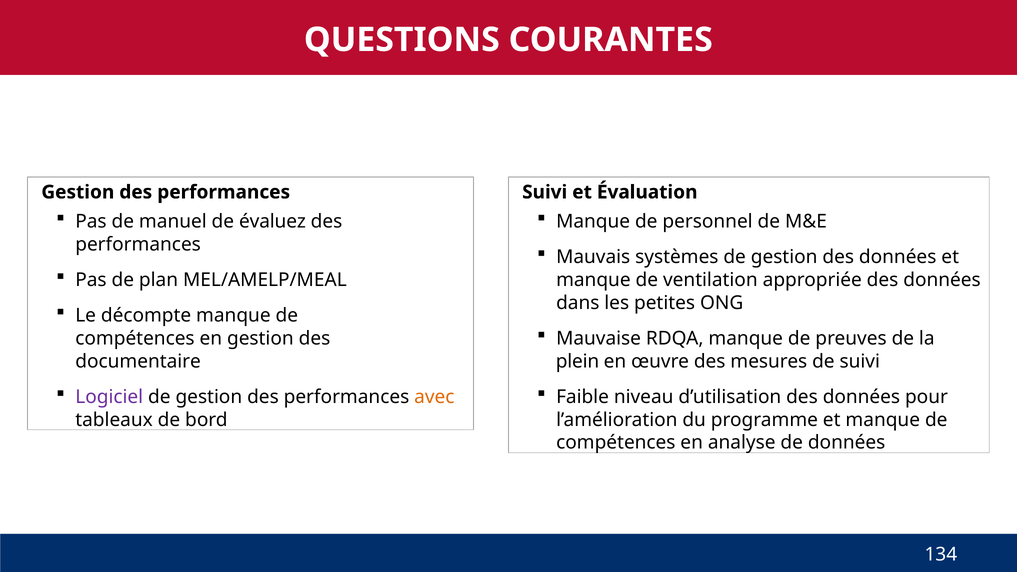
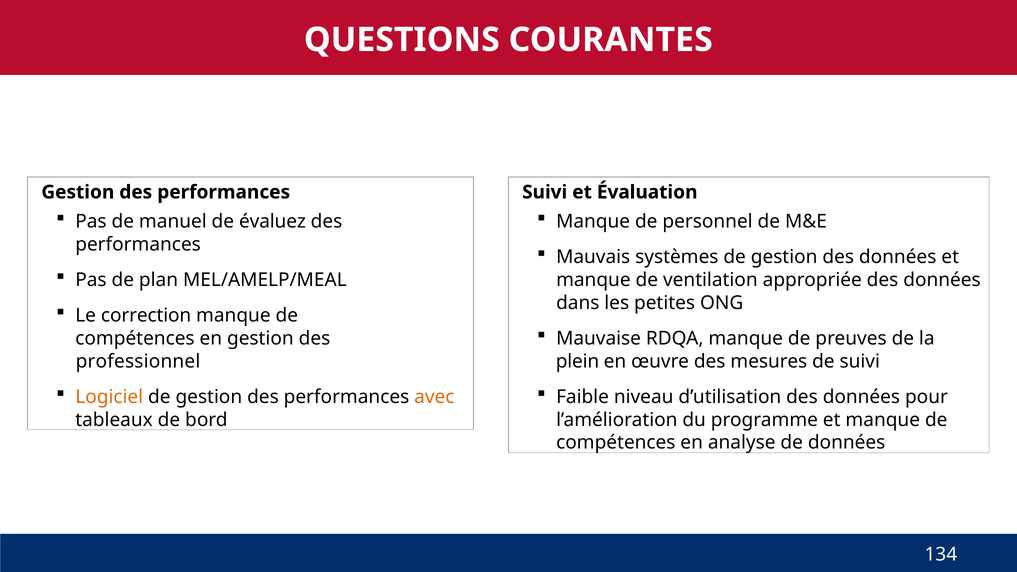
décompte: décompte -> correction (146, 316)
documentaire: documentaire -> professionnel (138, 361)
Logiciel colour: purple -> orange (109, 397)
